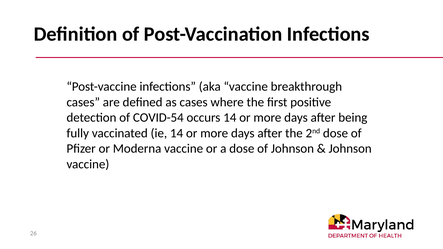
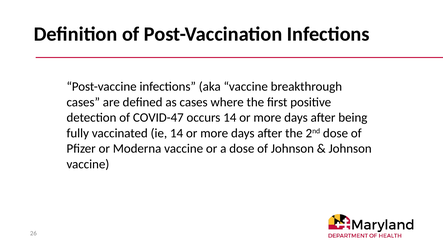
COVID-54: COVID-54 -> COVID-47 (158, 118)
